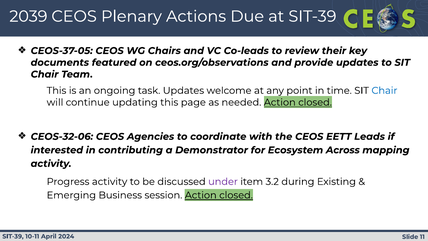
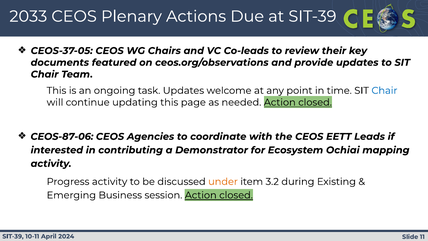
2039: 2039 -> 2033 (28, 16)
CEOS-32-06: CEOS-32-06 -> CEOS-87-06 (62, 136)
Across: Across -> Ochiai (343, 150)
under colour: purple -> orange (223, 181)
